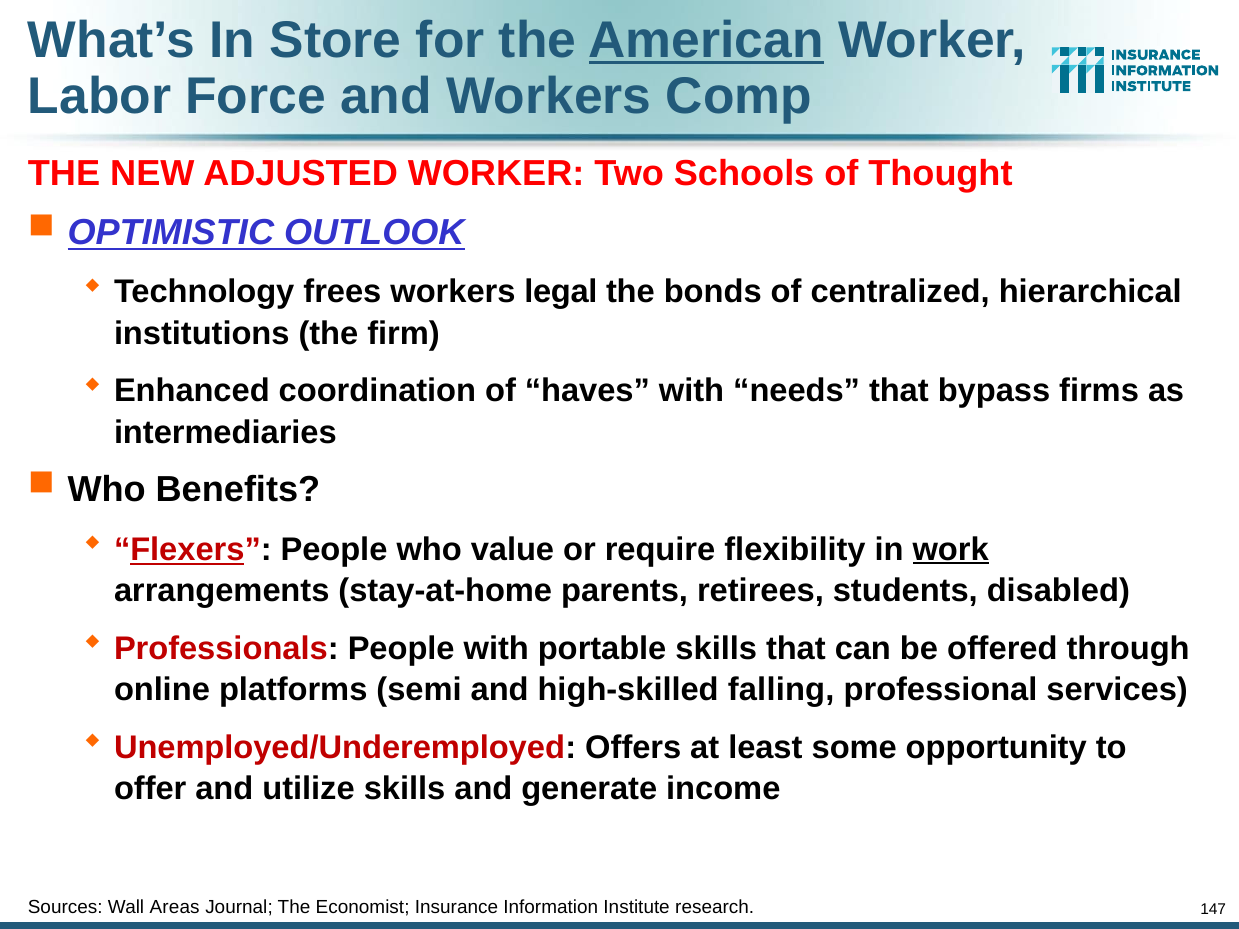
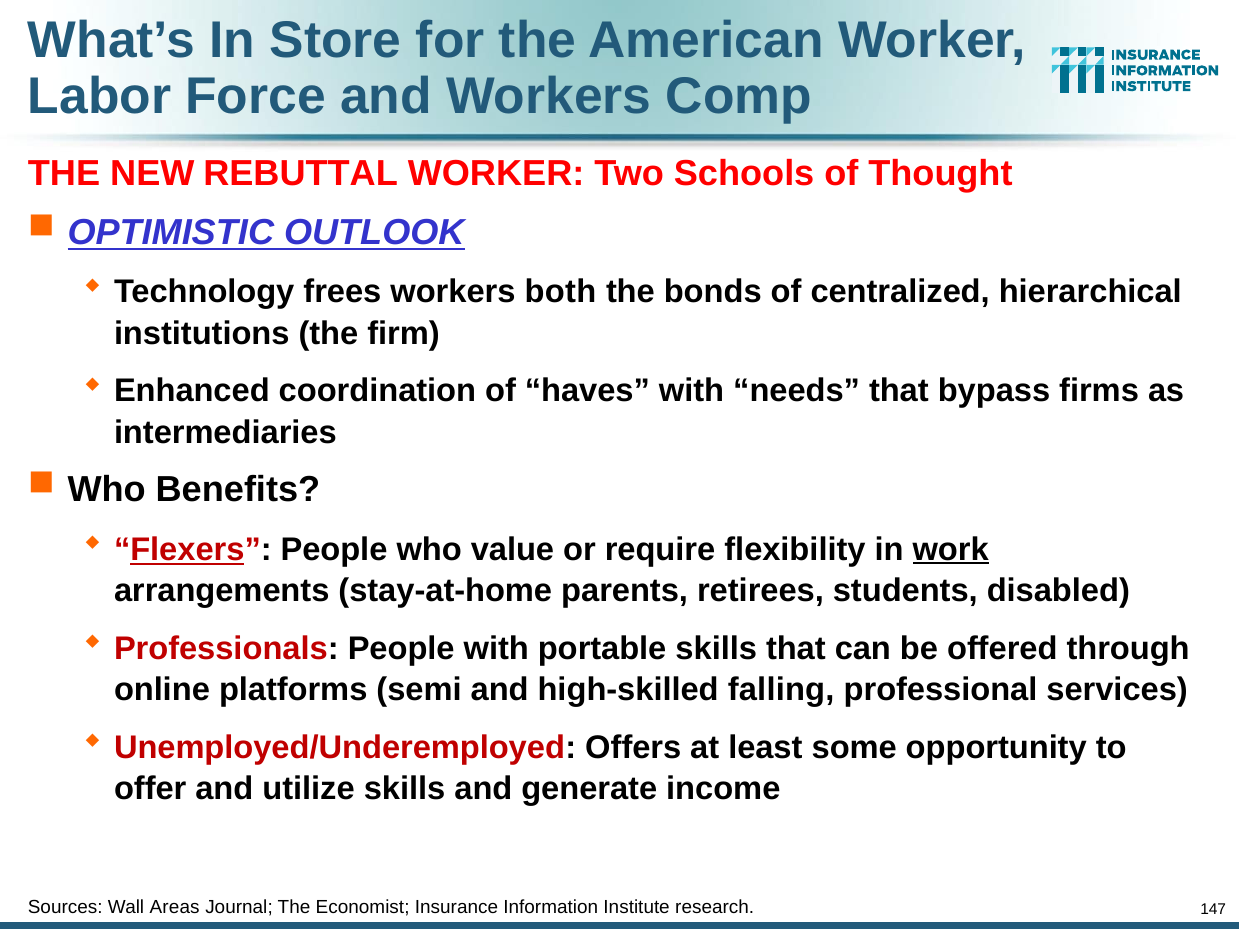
American underline: present -> none (706, 40)
ADJUSTED: ADJUSTED -> REBUTTAL (301, 173)
legal: legal -> both (561, 292)
